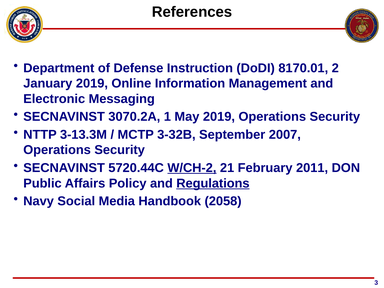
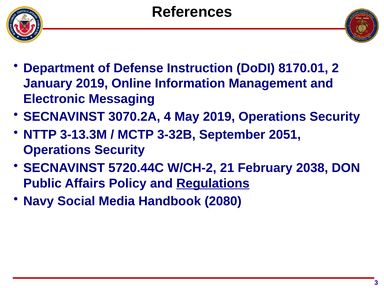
1: 1 -> 4 (167, 117)
2007: 2007 -> 2051 (285, 135)
W/CH-2 underline: present -> none (192, 168)
2011: 2011 -> 2038 (312, 168)
2058: 2058 -> 2080 (223, 201)
